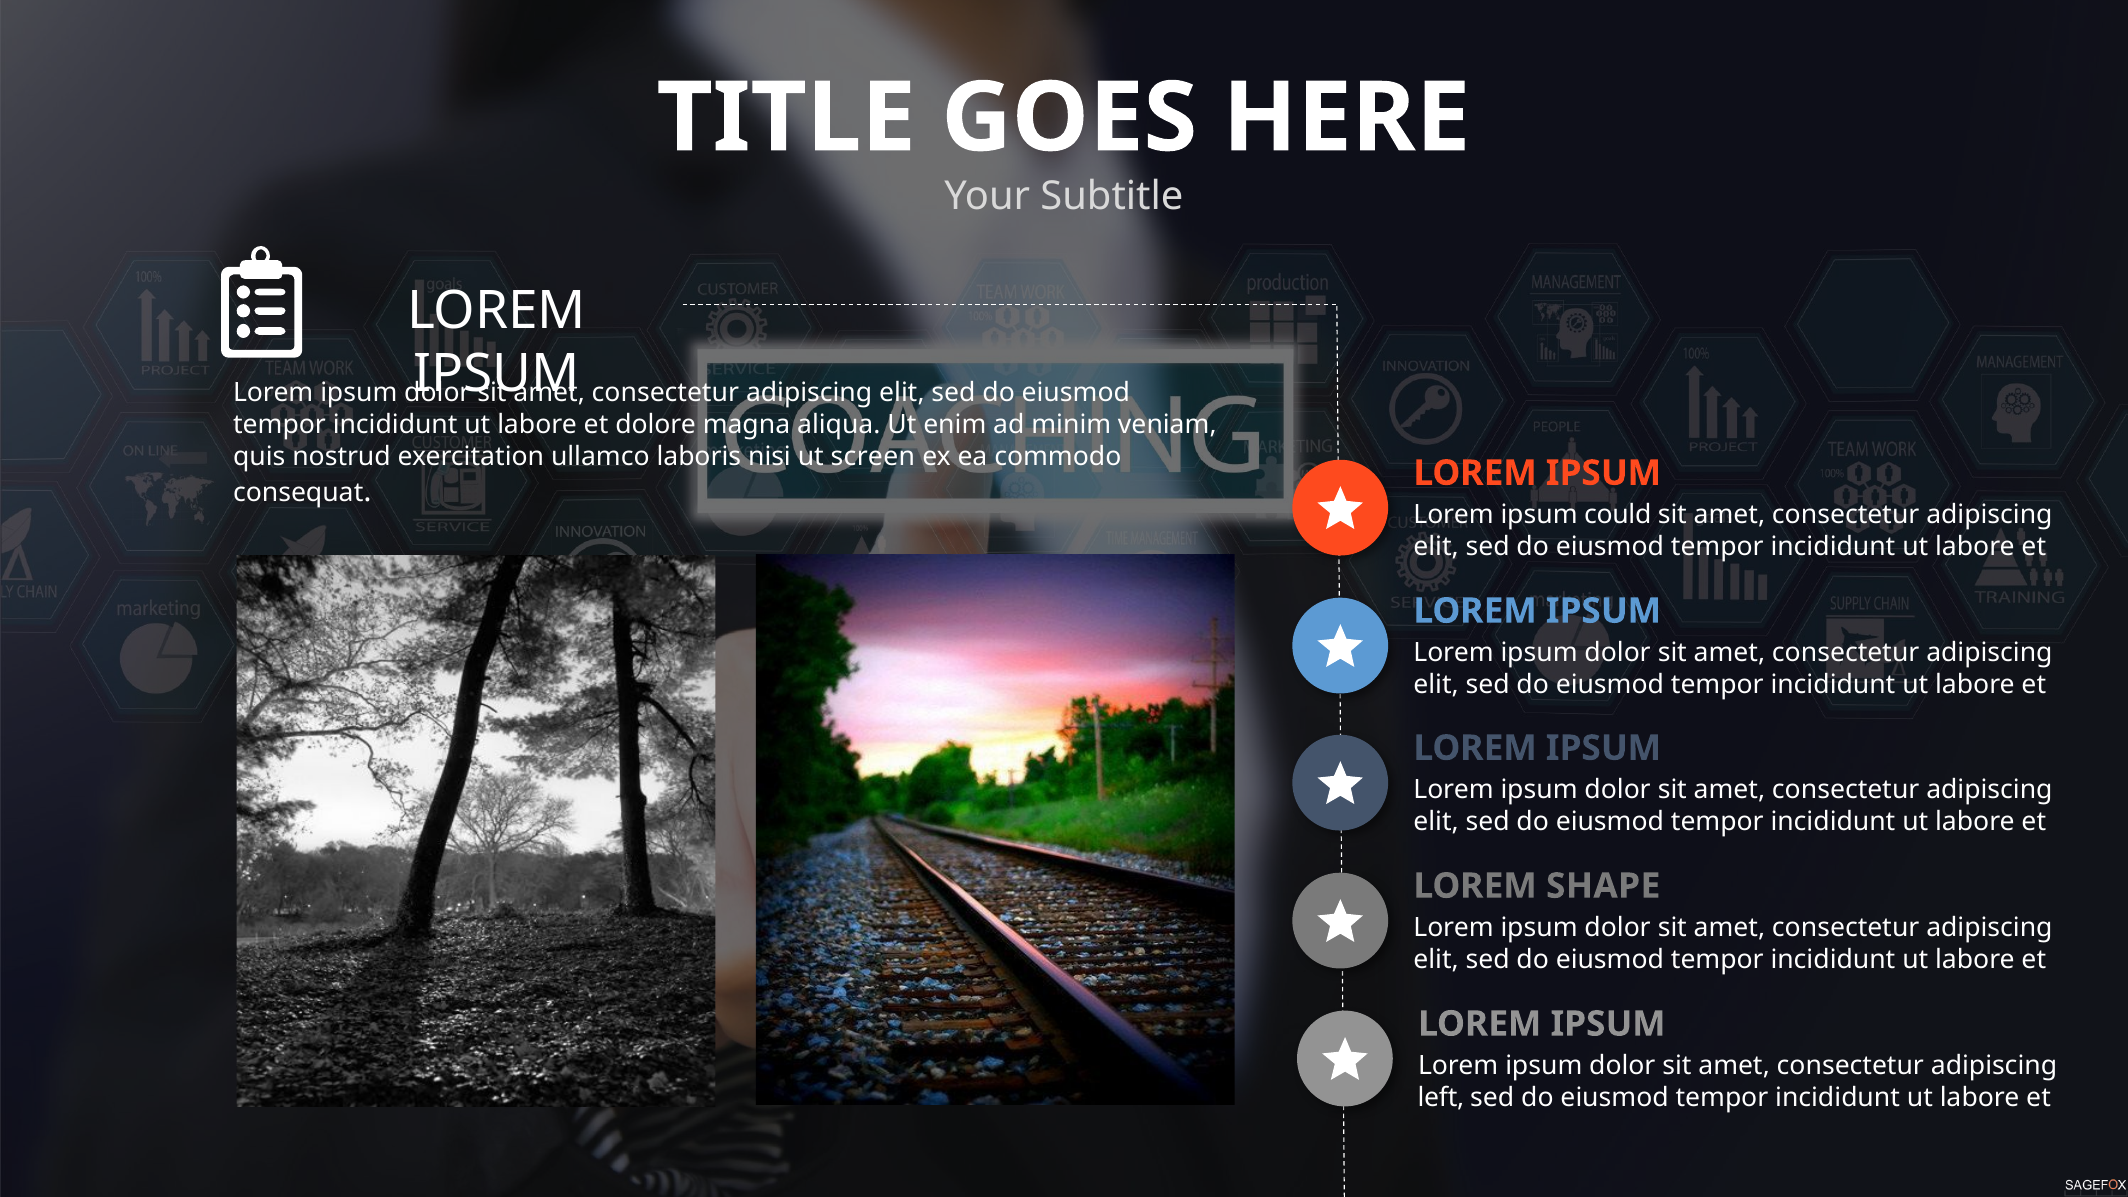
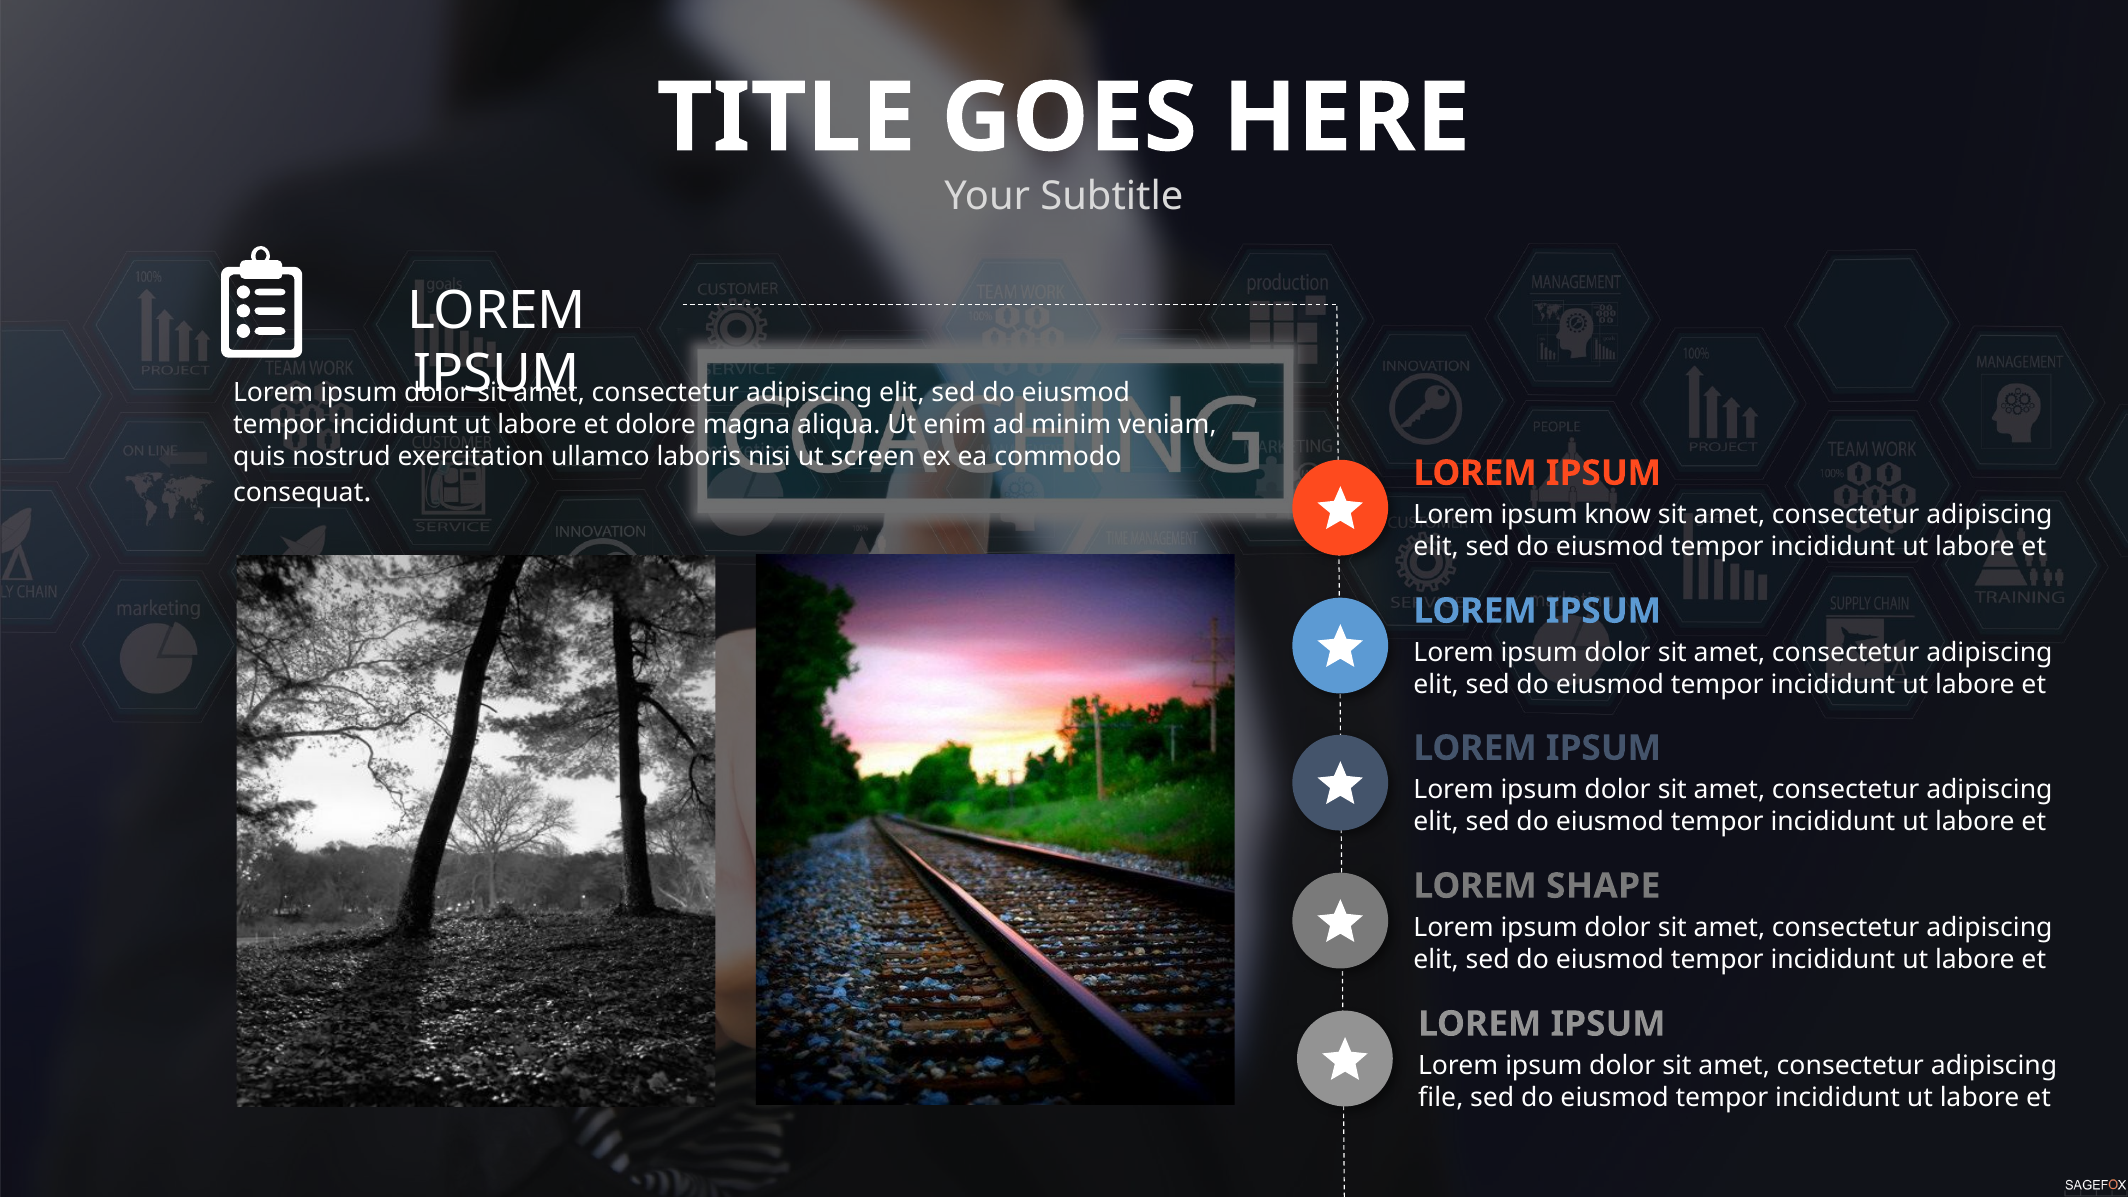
could: could -> know (1618, 515)
left: left -> file (1441, 1098)
